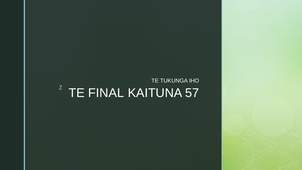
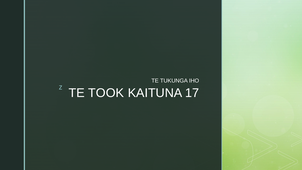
FINAL: FINAL -> TOOK (106, 93)
57: 57 -> 17 (192, 93)
